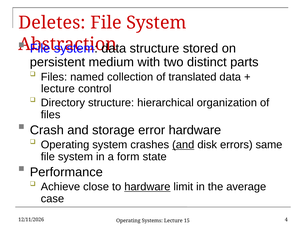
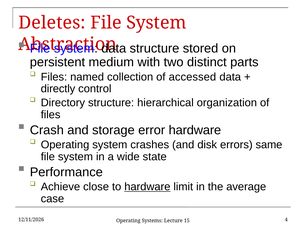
translated: translated -> accessed (192, 77)
lecture: lecture -> directly (58, 89)
and underline: present -> none (183, 144)
form: form -> wide (128, 156)
